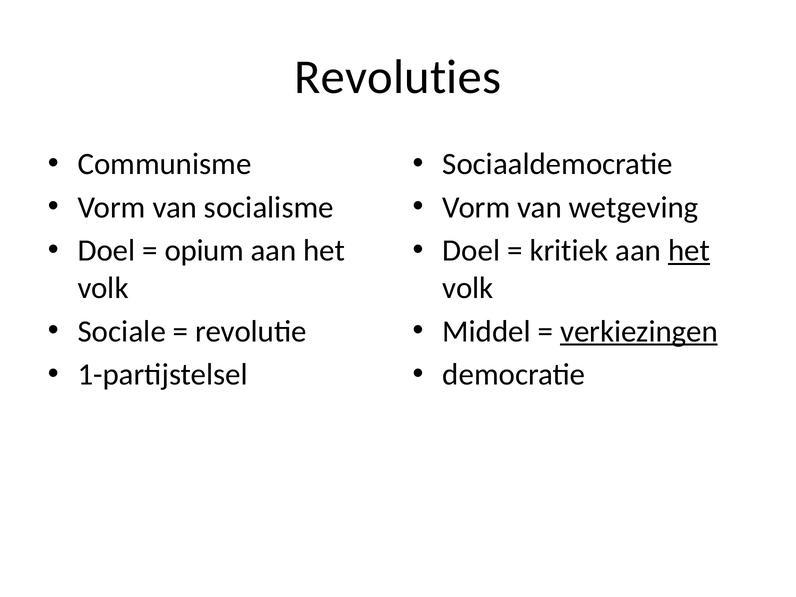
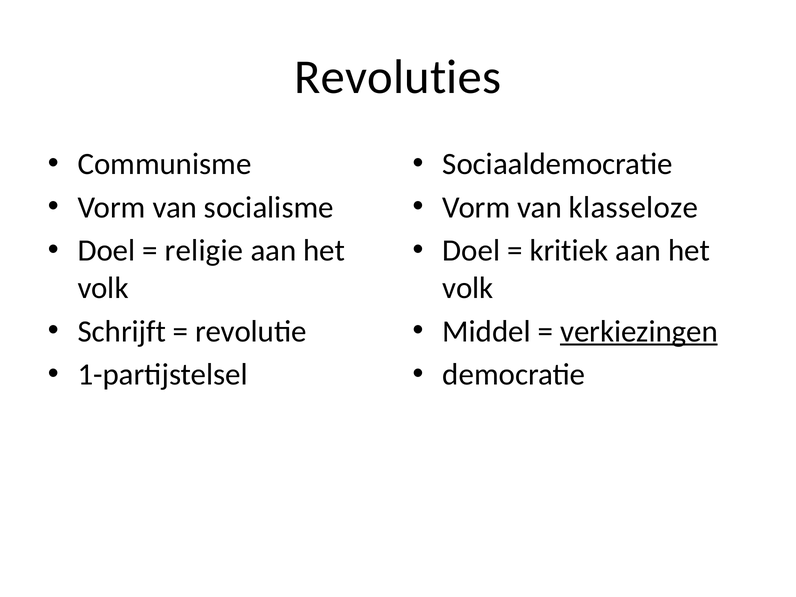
wetgeving: wetgeving -> klasseloze (634, 207)
opium: opium -> religie (204, 251)
het underline: present -> none (689, 251)
Sociale: Sociale -> Schrijft (122, 331)
